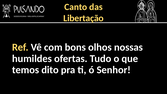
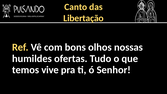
dito: dito -> vive (50, 70)
